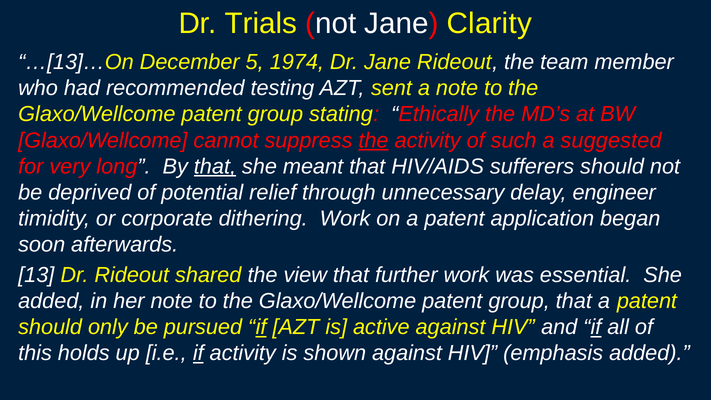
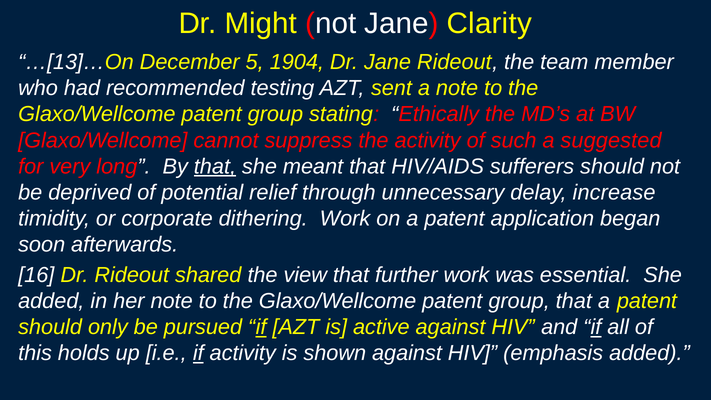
Trials: Trials -> Might (261, 23)
1974: 1974 -> 1904 (297, 62)
the underline: present -> none (374, 140)
engineer: engineer -> increase (614, 192)
13: 13 -> 16 (36, 275)
